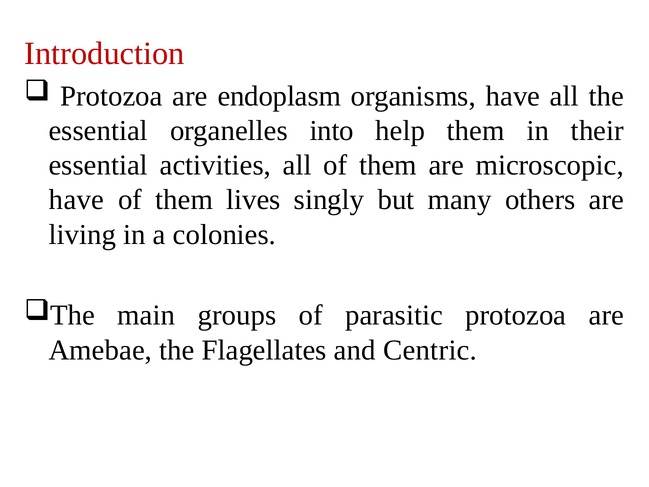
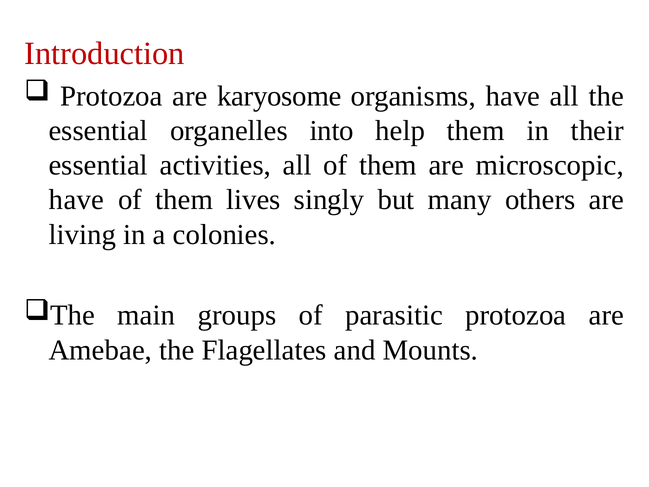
endoplasm: endoplasm -> karyosome (279, 96)
Centric: Centric -> Mounts (430, 350)
